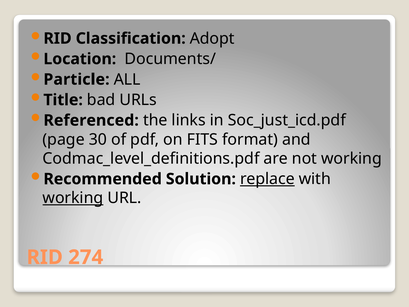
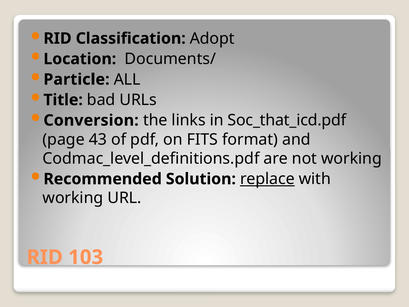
Referenced: Referenced -> Conversion (91, 120)
Soc_just_icd.pdf: Soc_just_icd.pdf -> Soc_that_icd.pdf (287, 120)
30: 30 -> 43 (98, 139)
working underline: present -> none (73, 198)
274: 274 -> 103 (86, 257)
